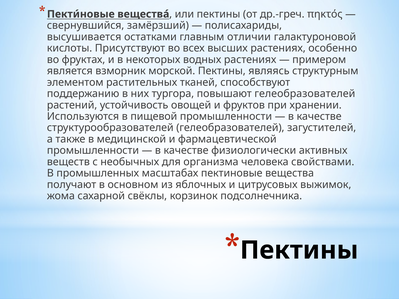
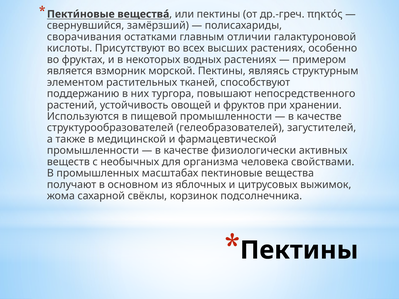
высушивается: высушивается -> сворачивания (84, 37)
повышают гелеобразователей: гелеобразователей -> непосредственного (305, 94)
